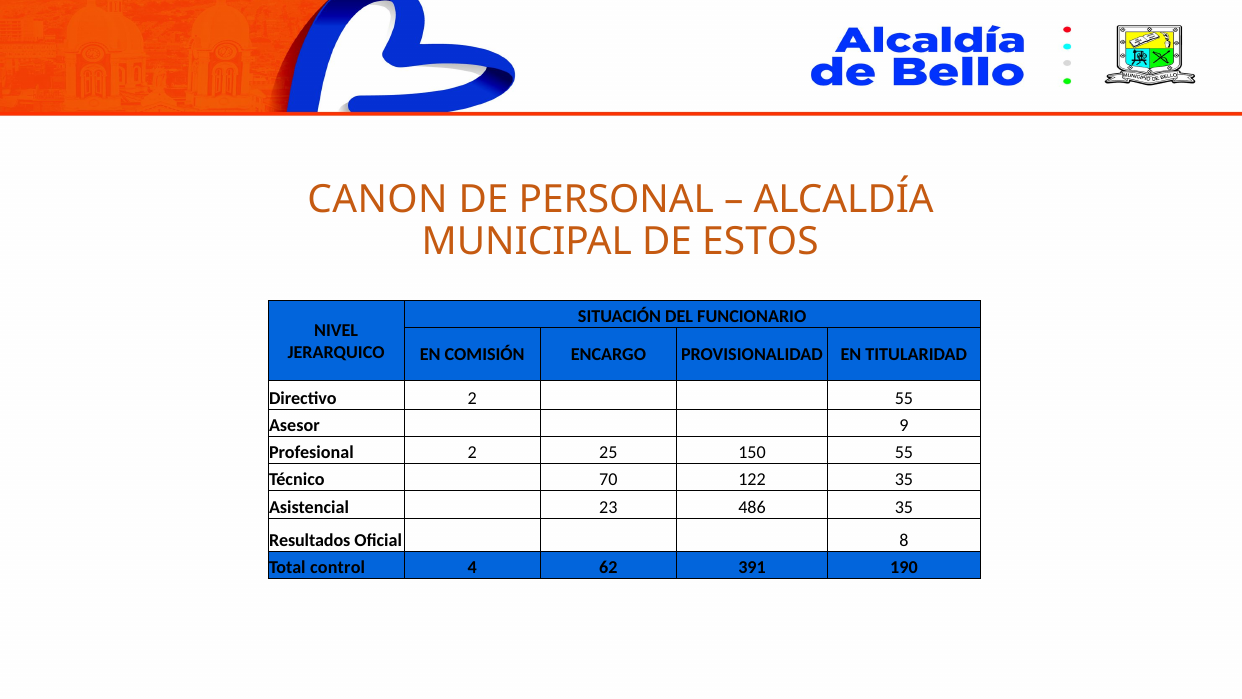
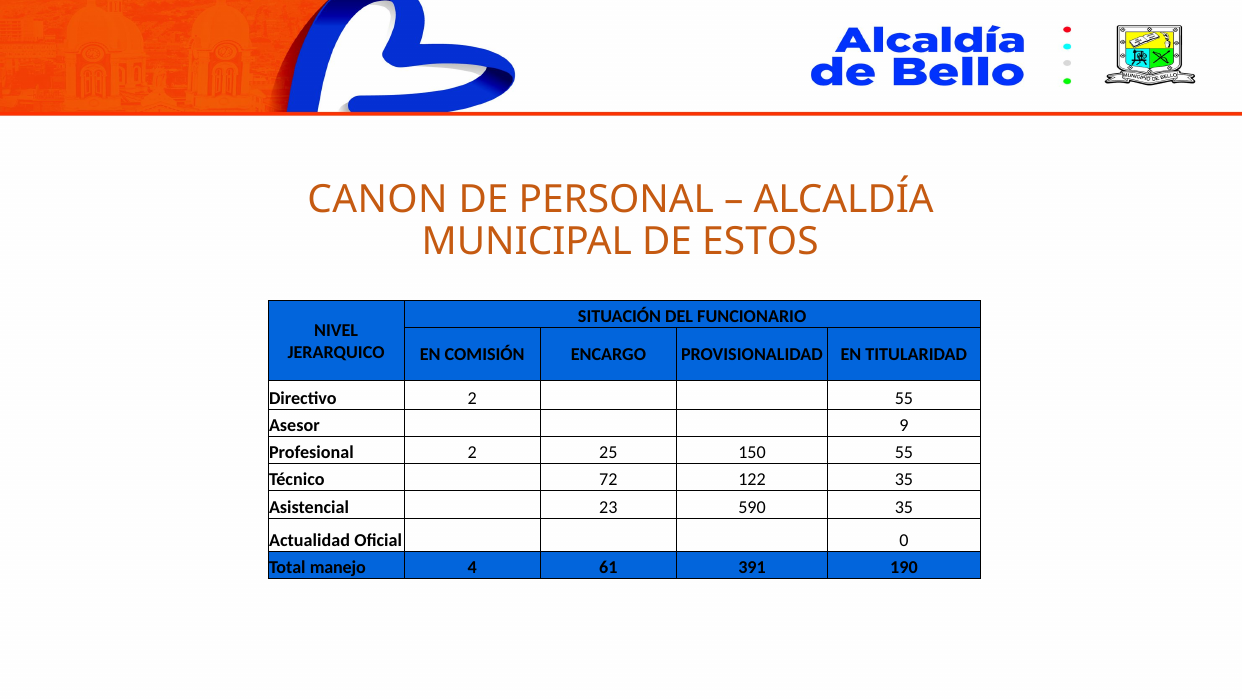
70: 70 -> 72 (608, 480)
486: 486 -> 590 (752, 507)
Resultados: Resultados -> Actualidad (310, 540)
8: 8 -> 0 (904, 540)
control: control -> manejo (338, 567)
62: 62 -> 61 (608, 567)
